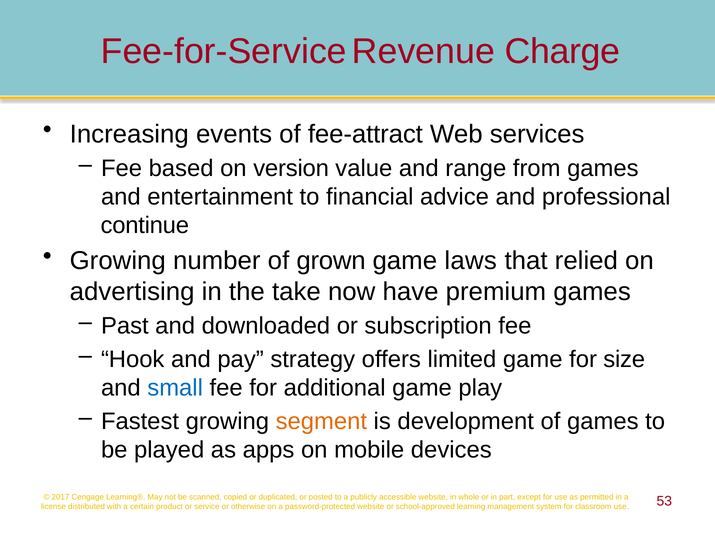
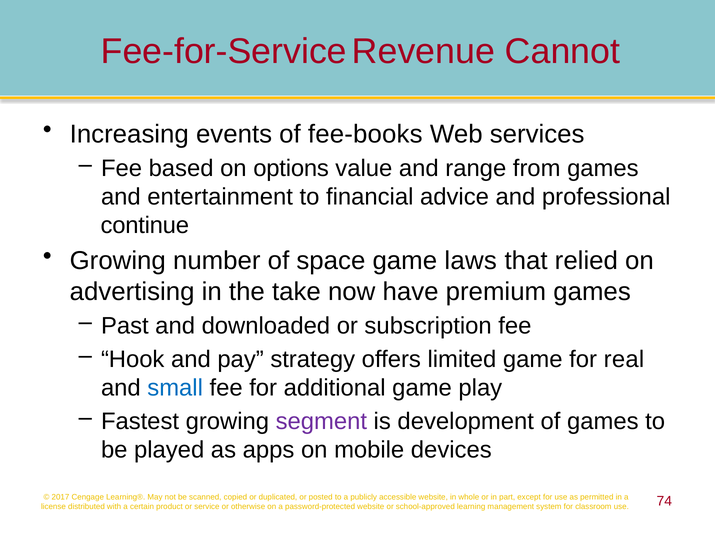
Charge: Charge -> Cannot (562, 51)
fee-attract: fee-attract -> fee-books (365, 134)
version: version -> options (291, 168)
grown: grown -> space (331, 261)
size: size -> real (624, 359)
segment colour: orange -> purple (321, 421)
53: 53 -> 74 (664, 501)
